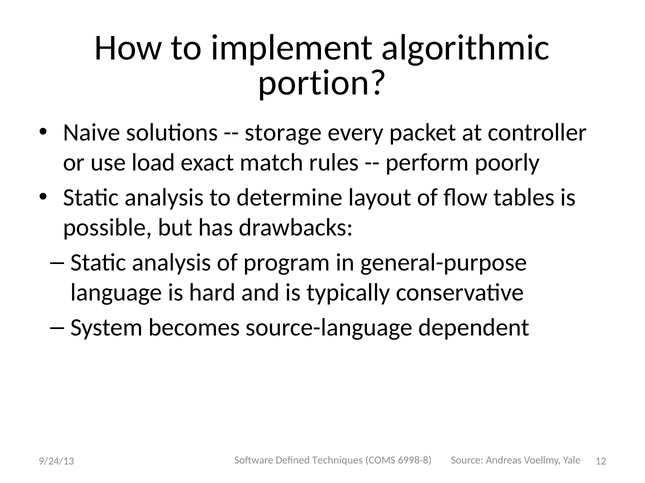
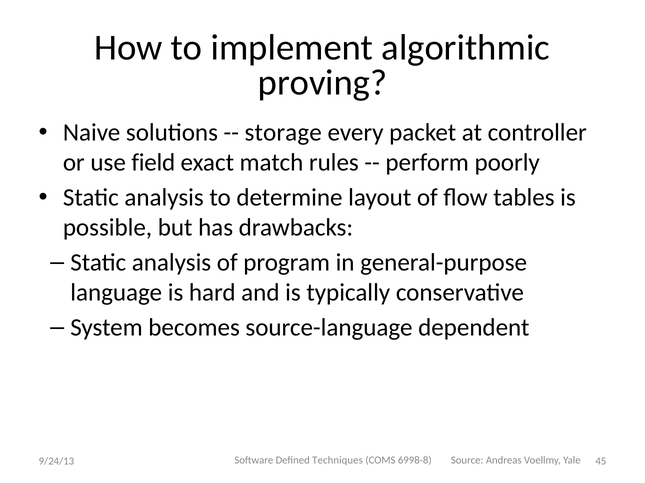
portion: portion -> proving (323, 83)
load: load -> field (153, 163)
12: 12 -> 45 (601, 462)
